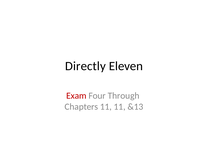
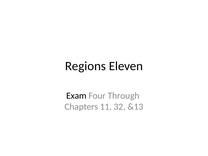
Directly: Directly -> Regions (85, 66)
Exam colour: red -> black (76, 96)
11 11: 11 -> 32 (120, 107)
